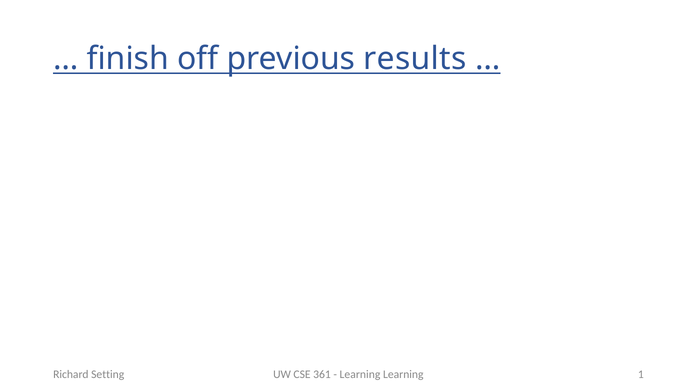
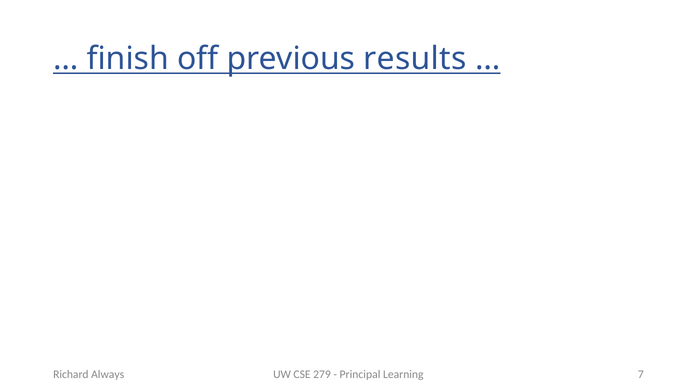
361: 361 -> 279 (322, 374)
Learning: Learning -> Principal (360, 374)
1: 1 -> 7 (641, 374)
Setting: Setting -> Always (108, 375)
